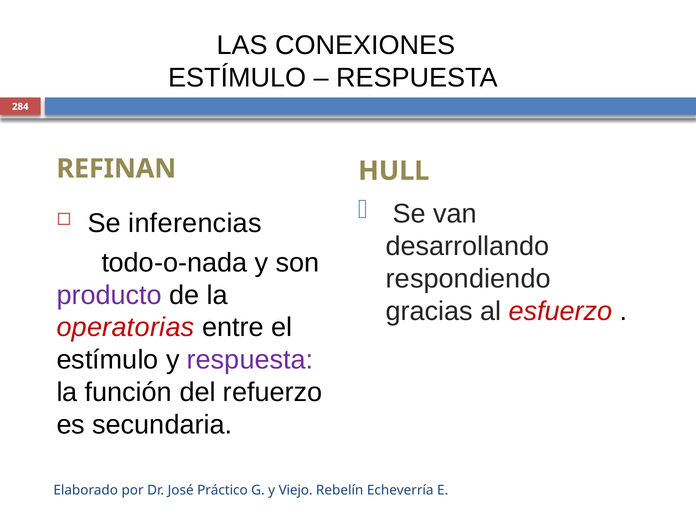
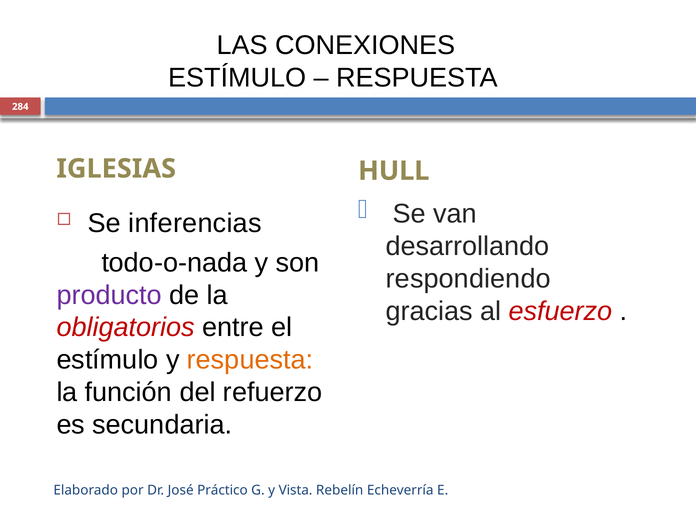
REFINAN: REFINAN -> IGLESIAS (116, 169)
operatorias: operatorias -> obligatorios (126, 328)
respuesta colour: purple -> orange (250, 360)
Viejo: Viejo -> Vista (296, 490)
